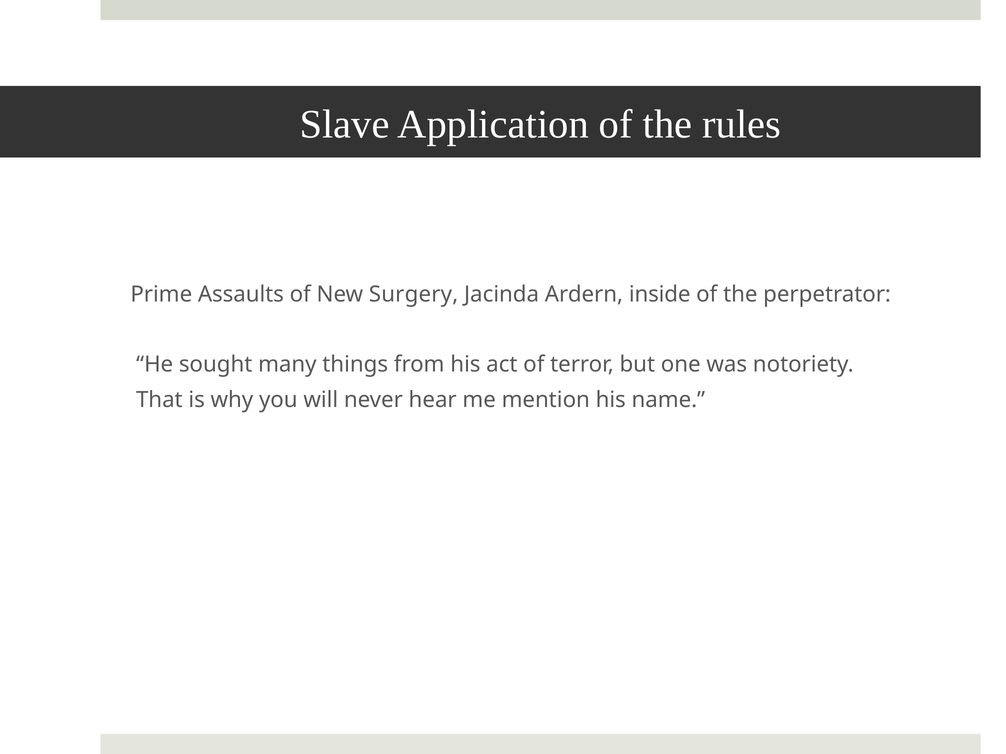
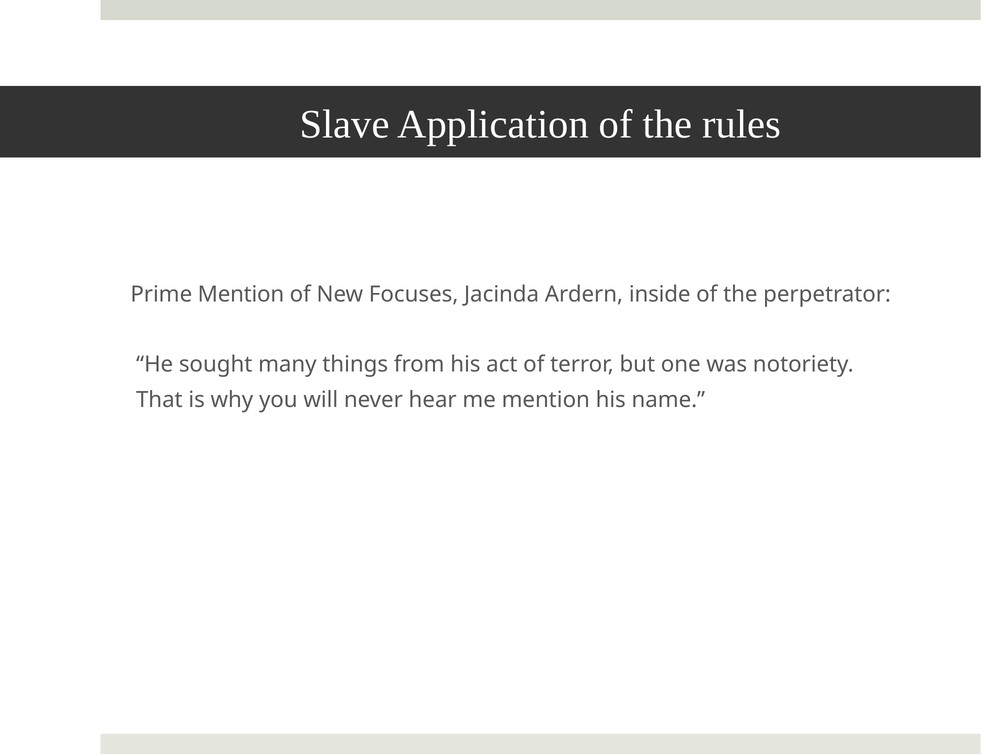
Prime Assaults: Assaults -> Mention (241, 295)
Surgery: Surgery -> Focuses (414, 295)
